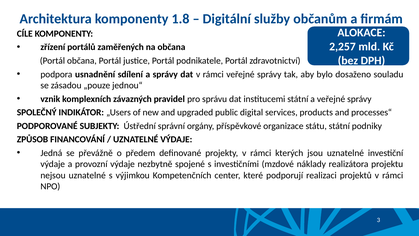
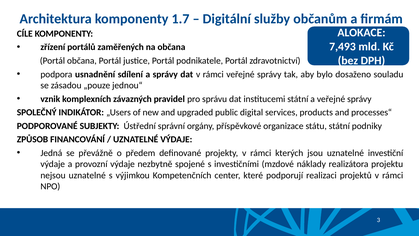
1.8: 1.8 -> 1.7 (180, 19)
2,257: 2,257 -> 7,493 (342, 47)
